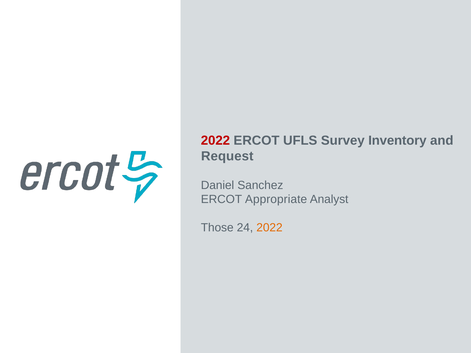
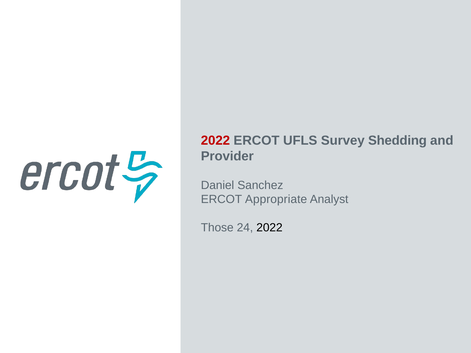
Inventory: Inventory -> Shedding (397, 141)
Request: Request -> Provider (227, 156)
2022 colour: orange -> black (269, 228)
